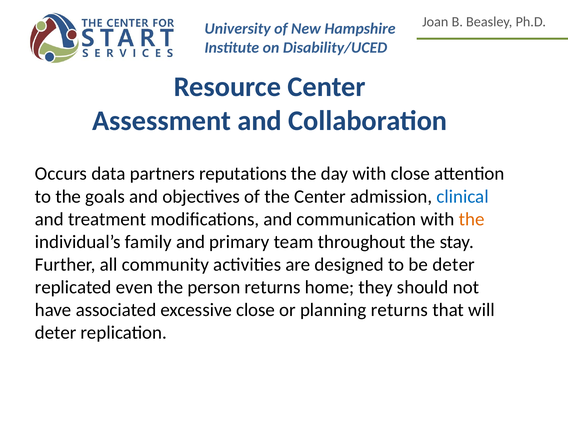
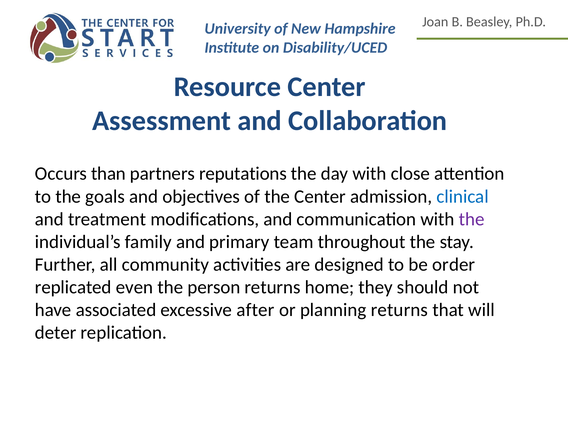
data: data -> than (109, 174)
the colour: orange -> purple (472, 219)
be deter: deter -> order (454, 265)
excessive close: close -> after (255, 310)
